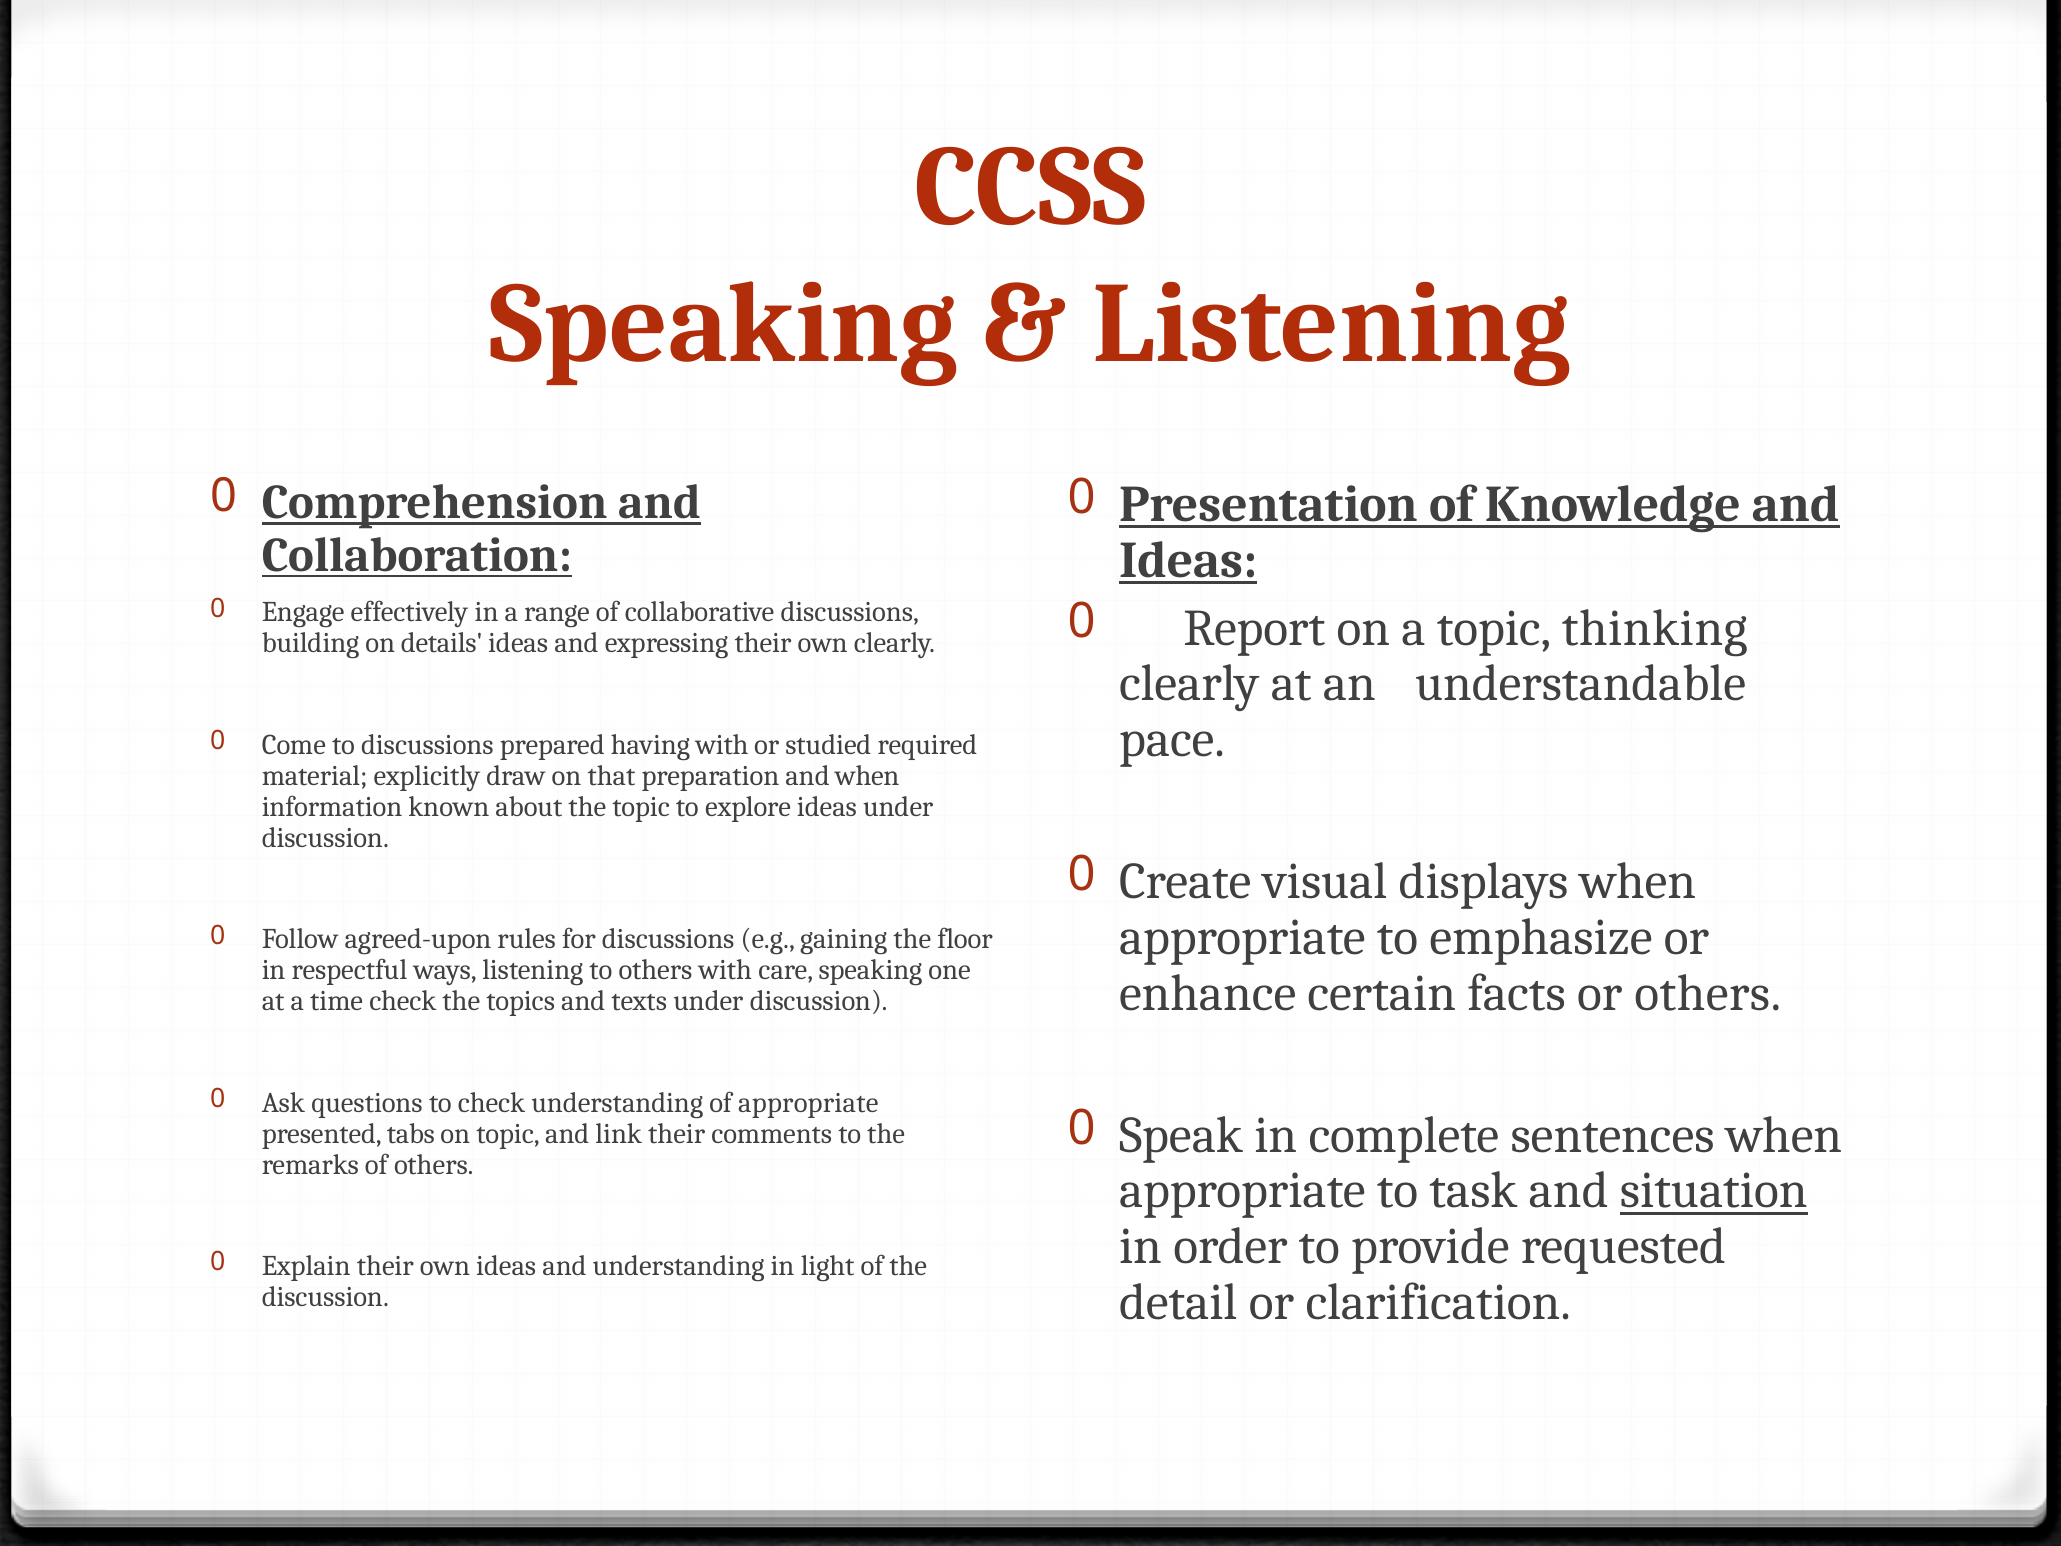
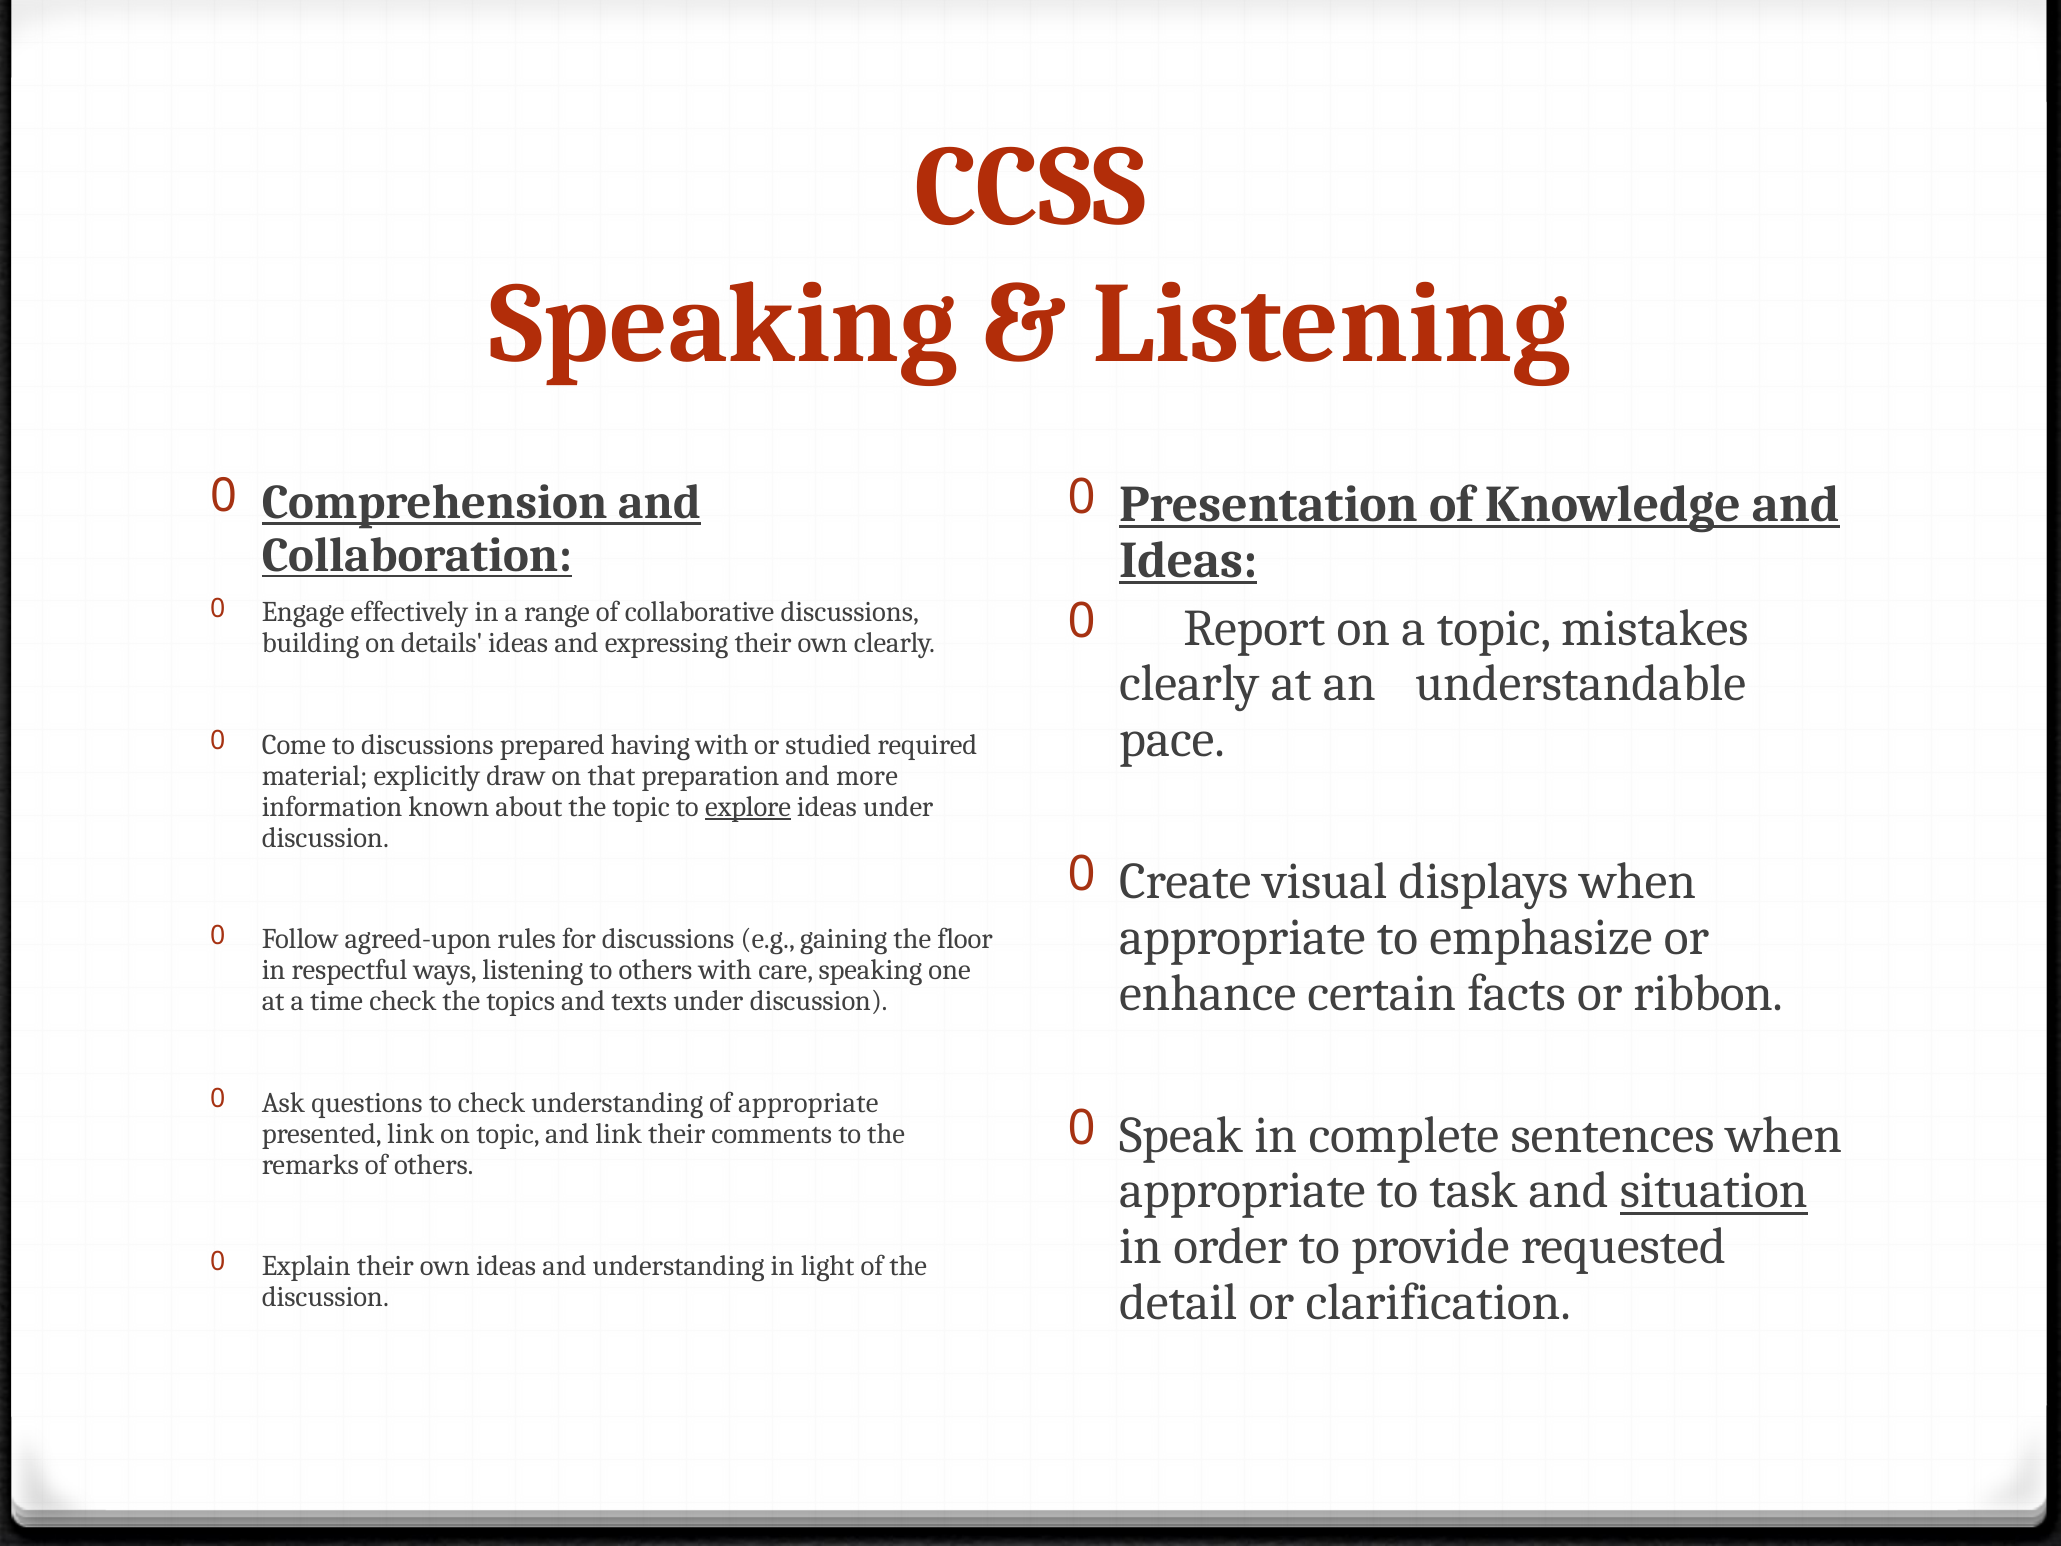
thinking: thinking -> mistakes (1655, 628)
and when: when -> more (867, 776)
explore underline: none -> present (748, 807)
or others: others -> ribbon (1708, 993)
presented tabs: tabs -> link (411, 1134)
